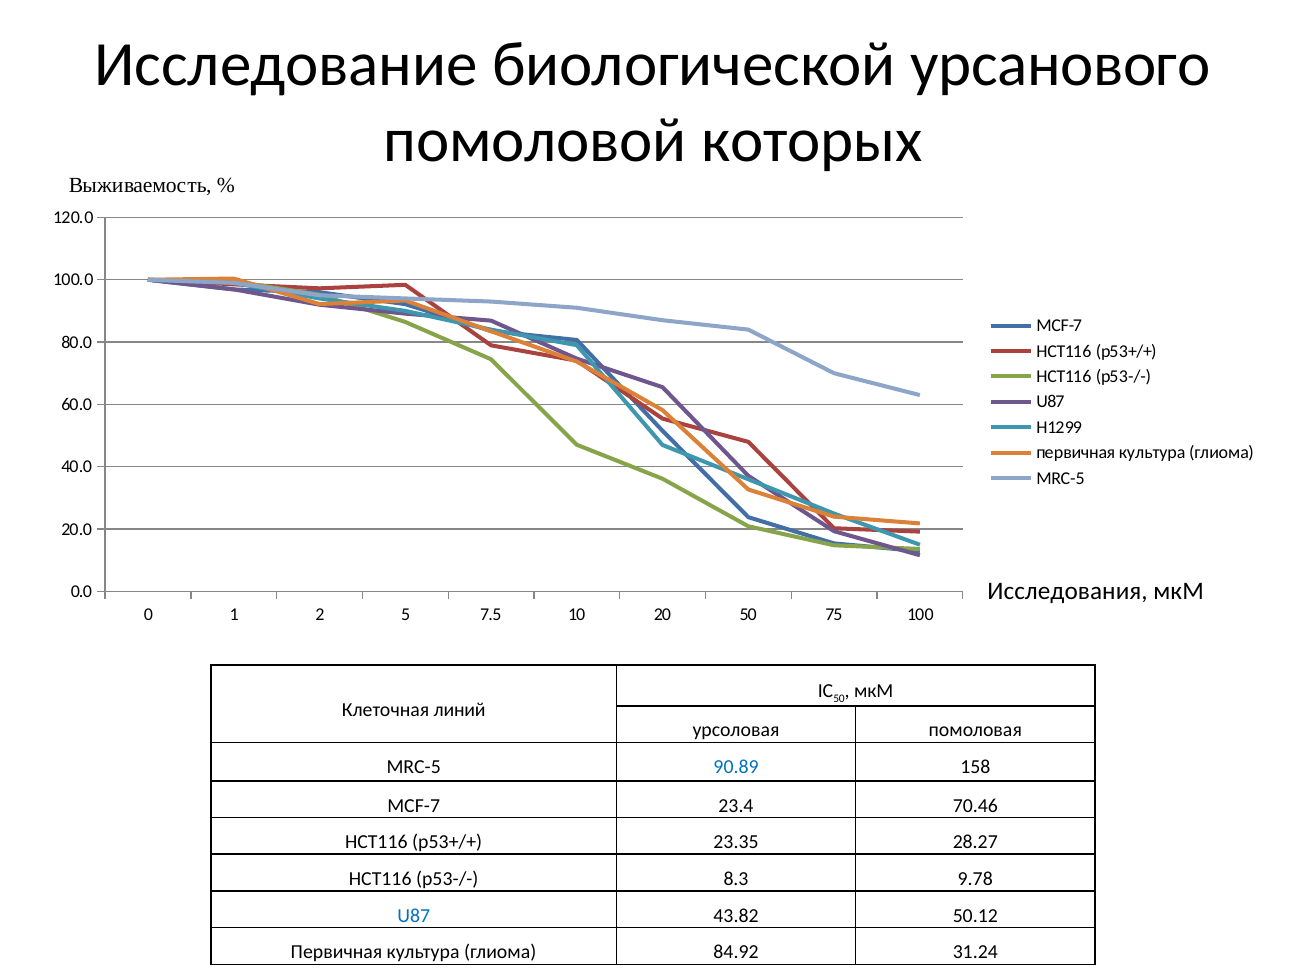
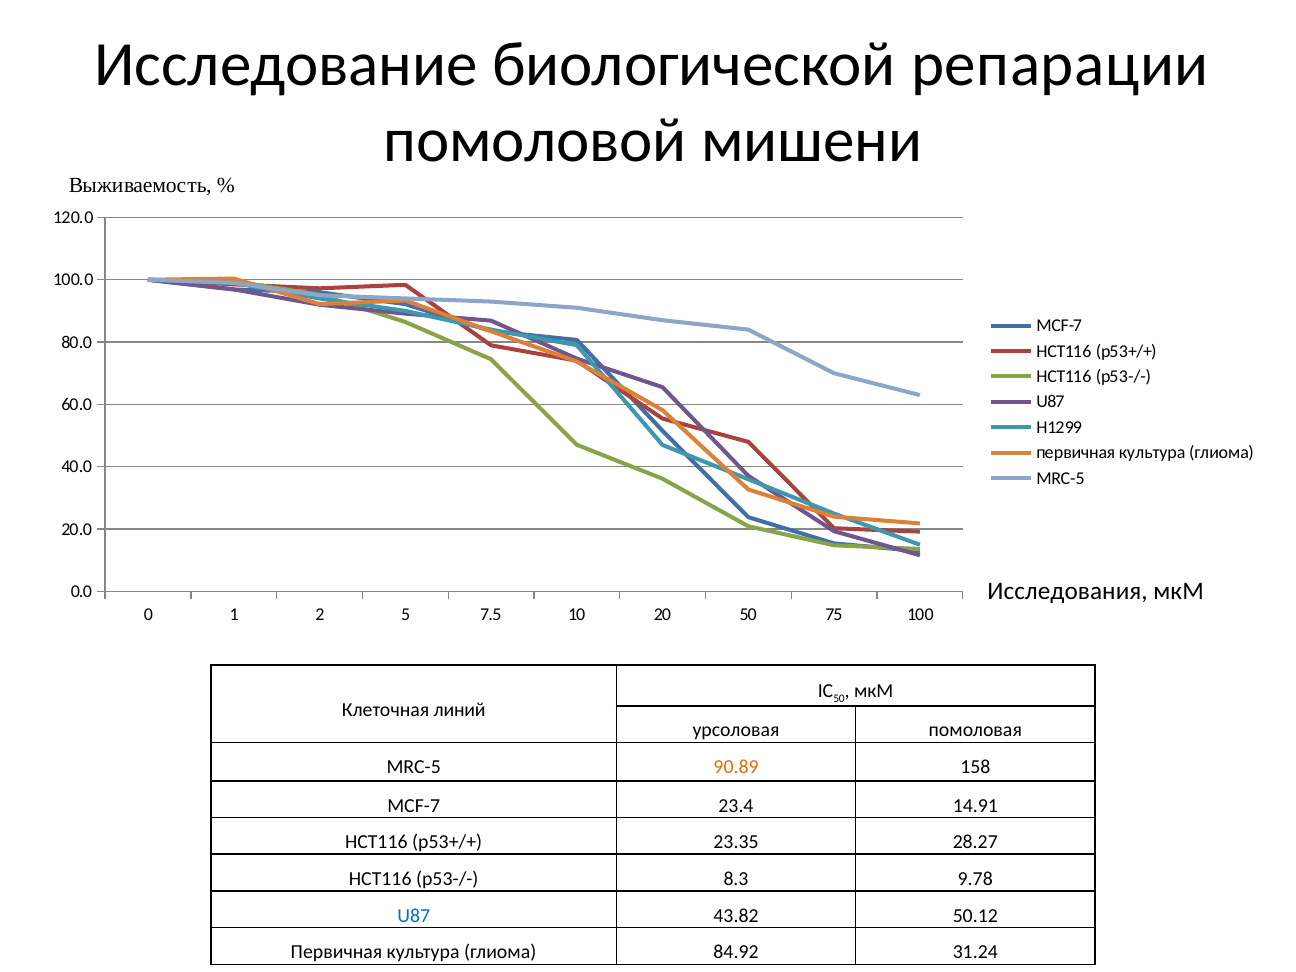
урсанового: урсанового -> репарации (1060, 65)
которых: которых -> мишени (812, 141)
90.89 colour: blue -> orange (736, 767)
70.46: 70.46 -> 14.91 (975, 806)
